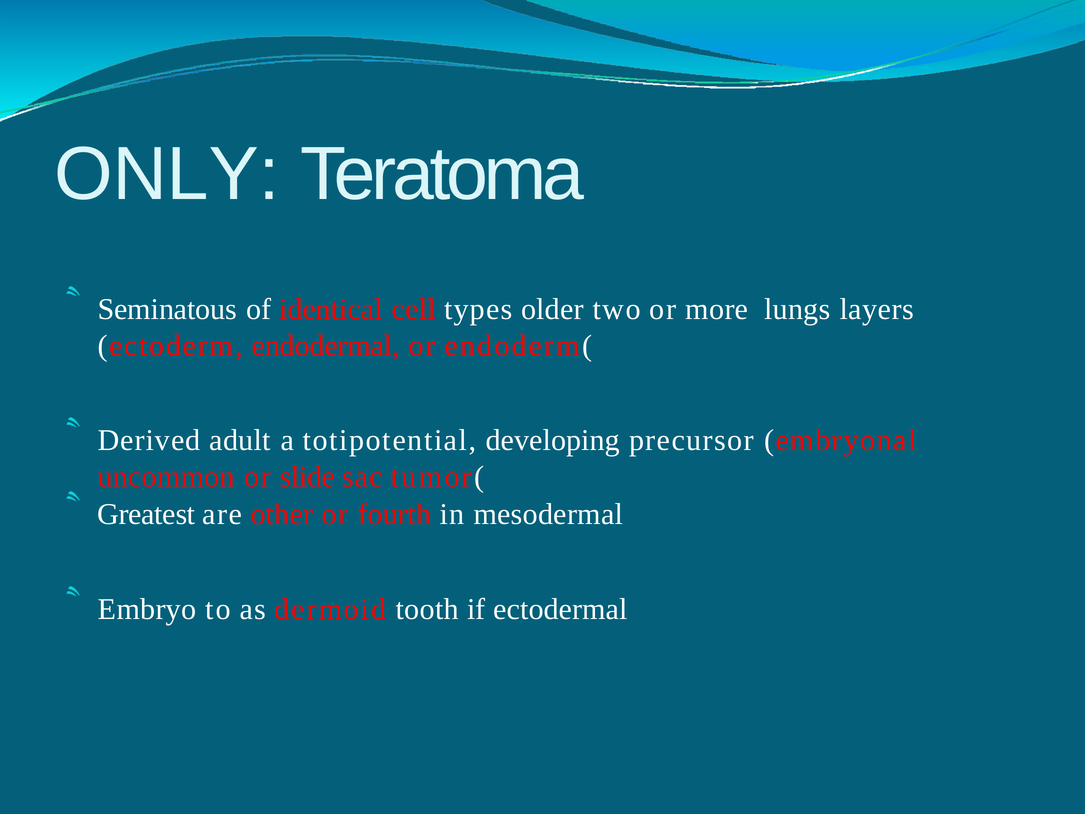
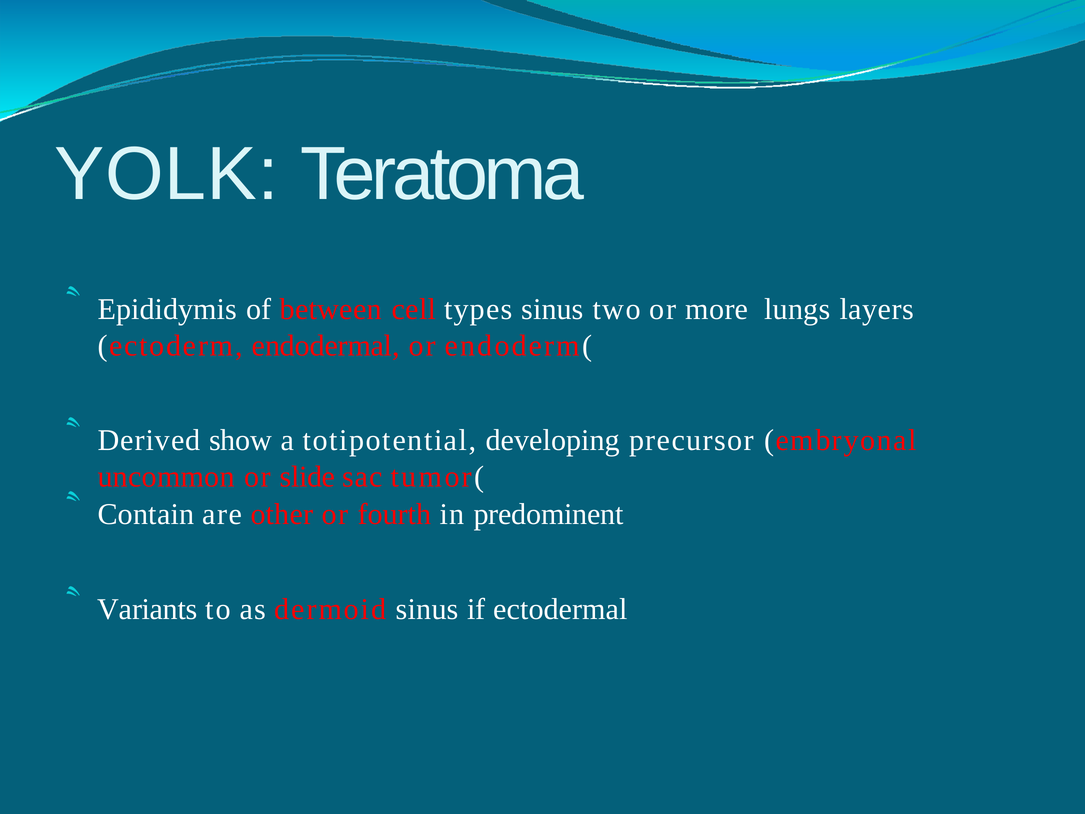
ONLY: ONLY -> YOLK (166, 174)
Seminatous: Seminatous -> Epididymis (167, 309)
identical: identical -> between (331, 309)
types older: older -> sinus (552, 309)
adult: adult -> show (240, 440)
Greatest: Greatest -> Contain (146, 514)
mesodermal: mesodermal -> predominent (549, 514)
Embryo: Embryo -> Variants (147, 609)
dermoid tooth: tooth -> sinus (427, 609)
